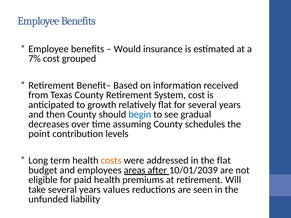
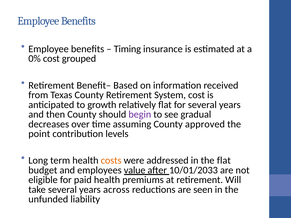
Would: Would -> Timing (127, 49)
7%: 7% -> 0% (35, 59)
begin colour: blue -> purple (140, 115)
schedules: schedules -> approved (205, 124)
areas: areas -> value (135, 170)
10/01/2039: 10/01/2039 -> 10/01/2033 (194, 170)
values: values -> across (116, 190)
